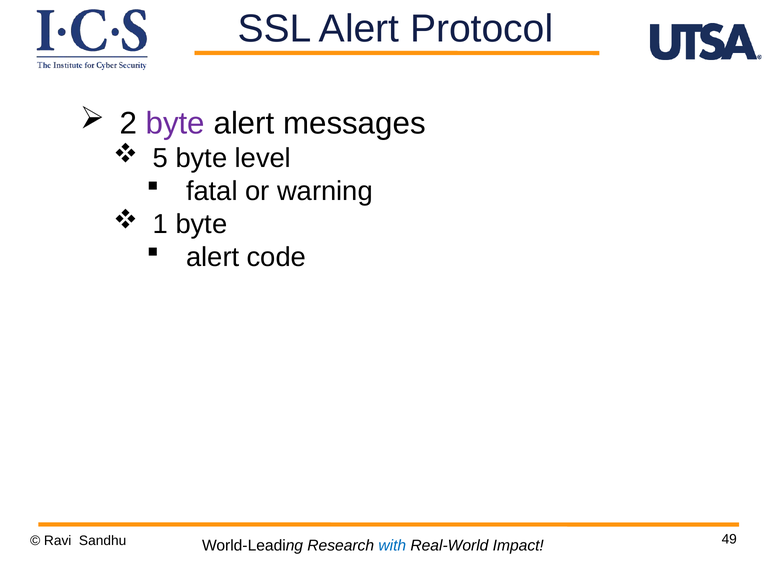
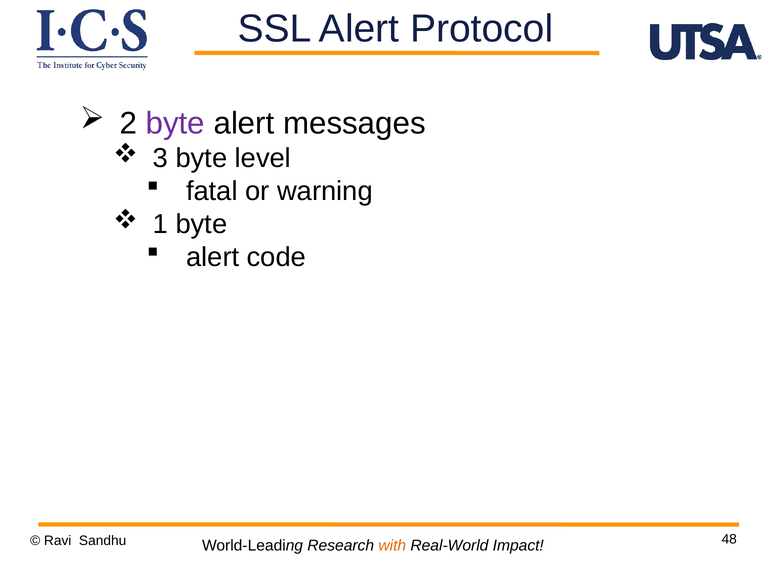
5: 5 -> 3 (161, 158)
49: 49 -> 48 (729, 539)
with colour: blue -> orange (392, 545)
